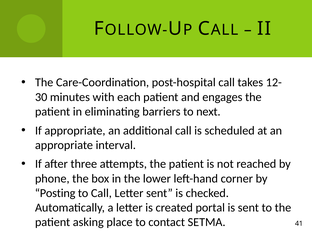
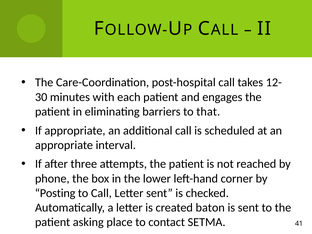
next: next -> that (208, 112)
portal: portal -> baton (210, 208)
